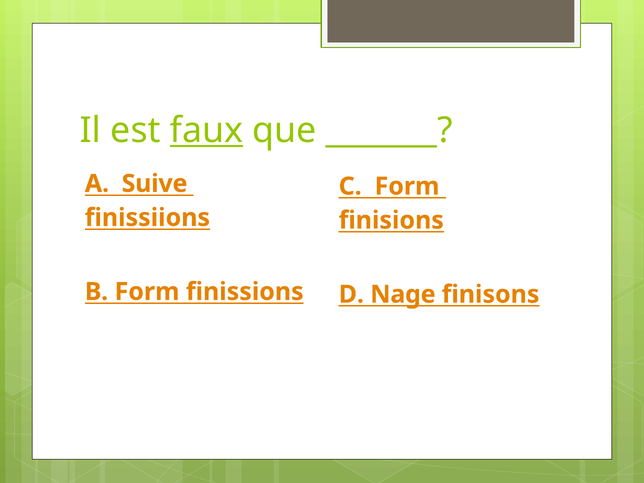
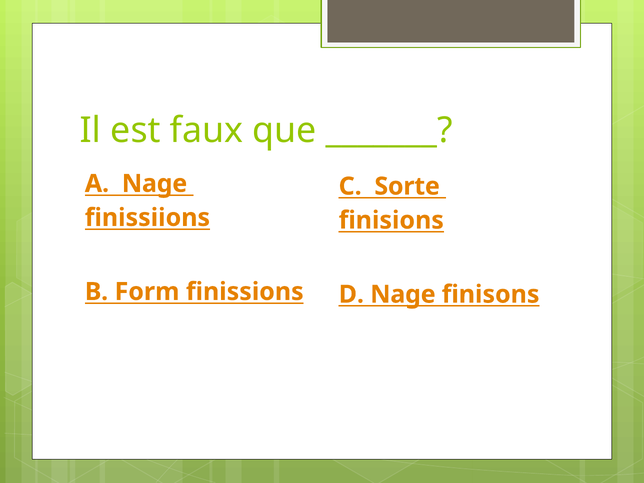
faux underline: present -> none (207, 131)
A Suive: Suive -> Nage (155, 184)
C Form: Form -> Sorte (407, 186)
